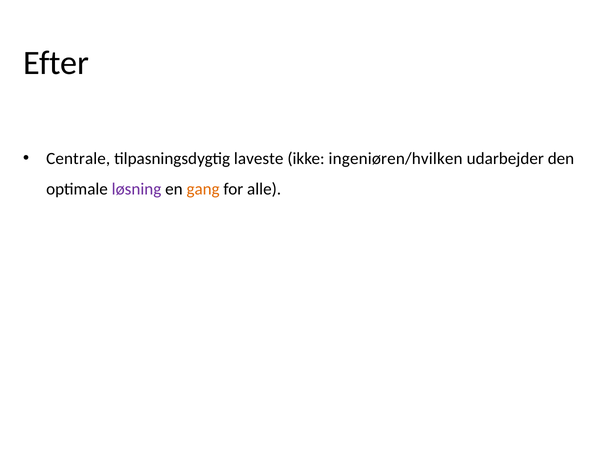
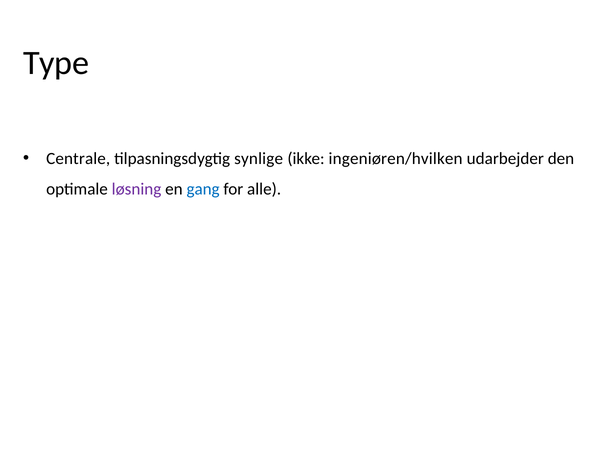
Efter: Efter -> Type (56, 63)
laveste: laveste -> synlige (259, 159)
gang colour: orange -> blue (203, 189)
